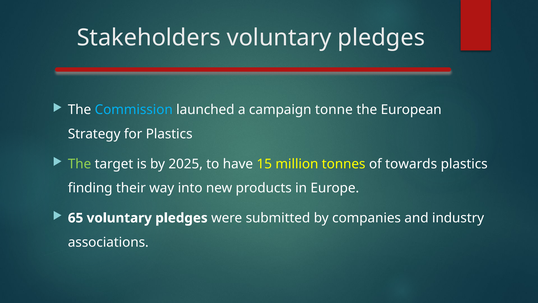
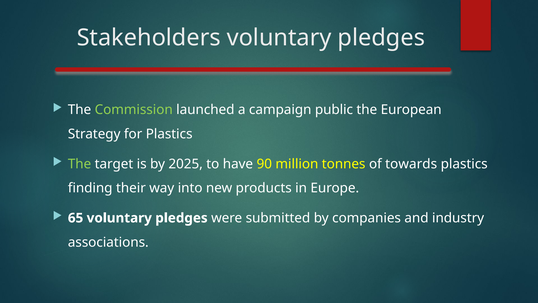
Commission colour: light blue -> light green (134, 110)
tonne: tonne -> public (334, 110)
15: 15 -> 90 (264, 164)
